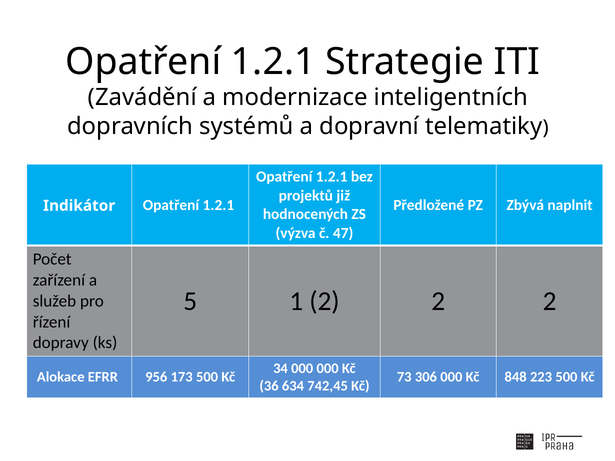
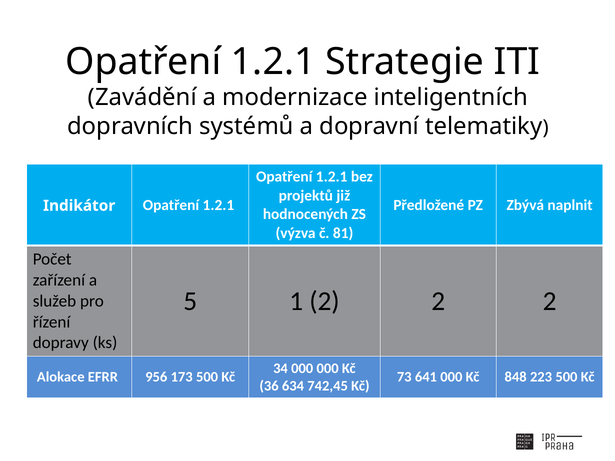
47: 47 -> 81 (343, 233)
306: 306 -> 641 (426, 377)
